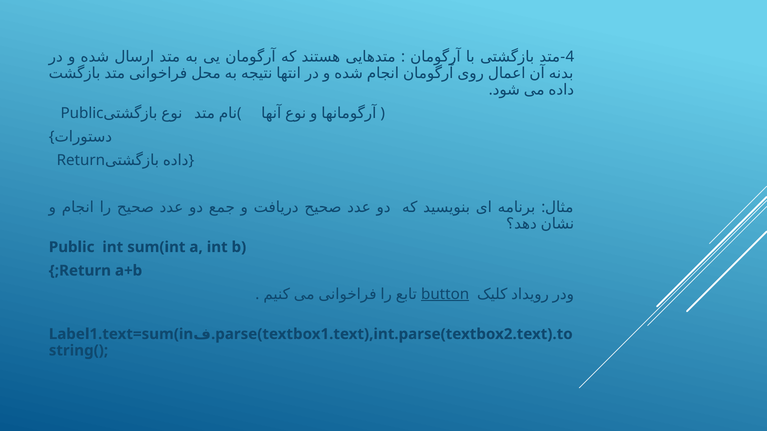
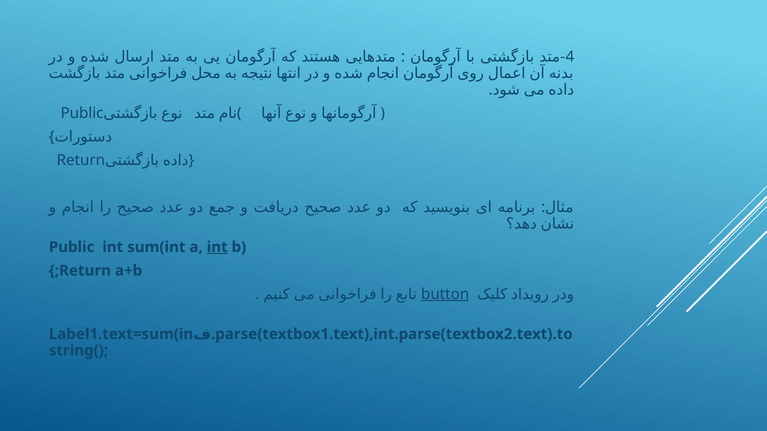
int underline: none -> present (217, 247)
